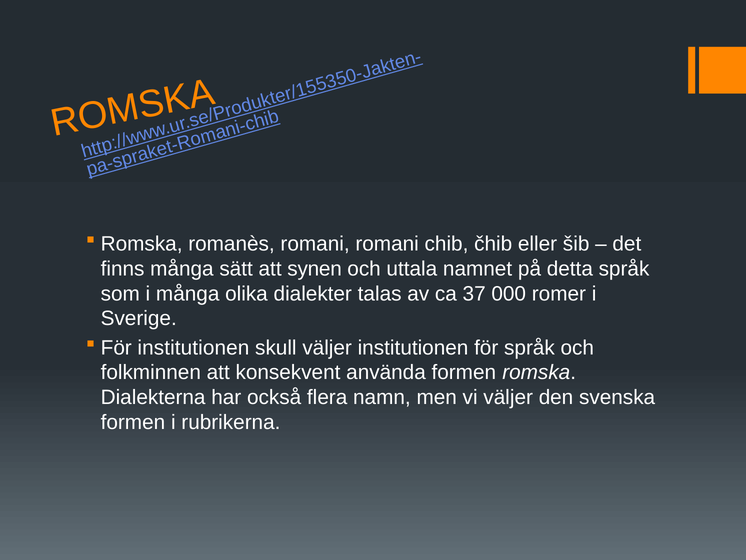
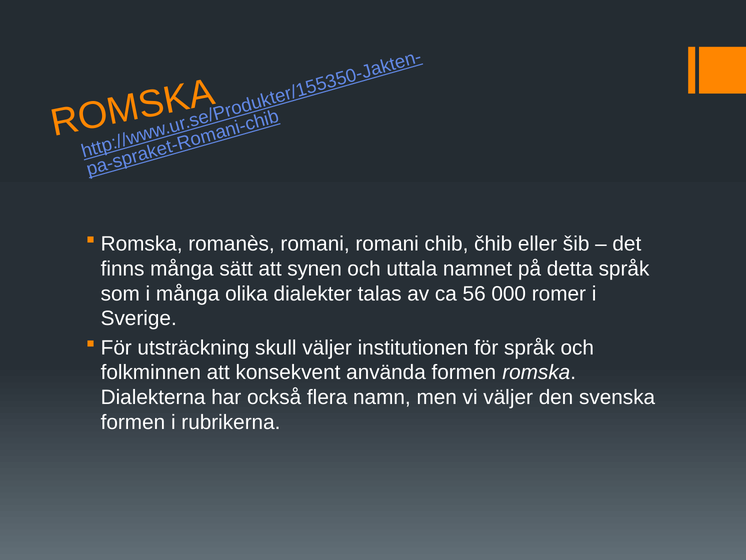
37: 37 -> 56 (474, 293)
För institutionen: institutionen -> utsträckning (193, 347)
